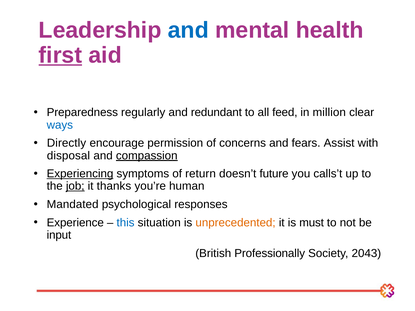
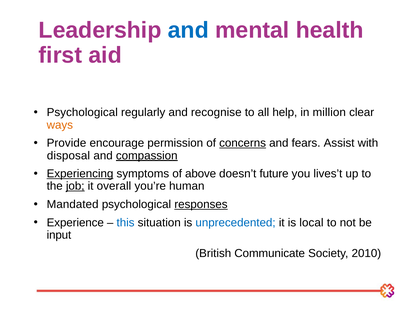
first underline: present -> none (60, 55)
Preparedness: Preparedness -> Psychological (82, 113)
redundant: redundant -> recognise (216, 113)
feed: feed -> help (285, 113)
ways colour: blue -> orange (60, 125)
Directly: Directly -> Provide (67, 143)
concerns underline: none -> present (243, 143)
return: return -> above (201, 174)
calls’t: calls’t -> lives’t (328, 174)
thanks: thanks -> overall (114, 186)
responses underline: none -> present (201, 205)
unprecedented colour: orange -> blue (236, 223)
must: must -> local (311, 223)
Professionally: Professionally -> Communicate (270, 253)
2043: 2043 -> 2010 (366, 253)
